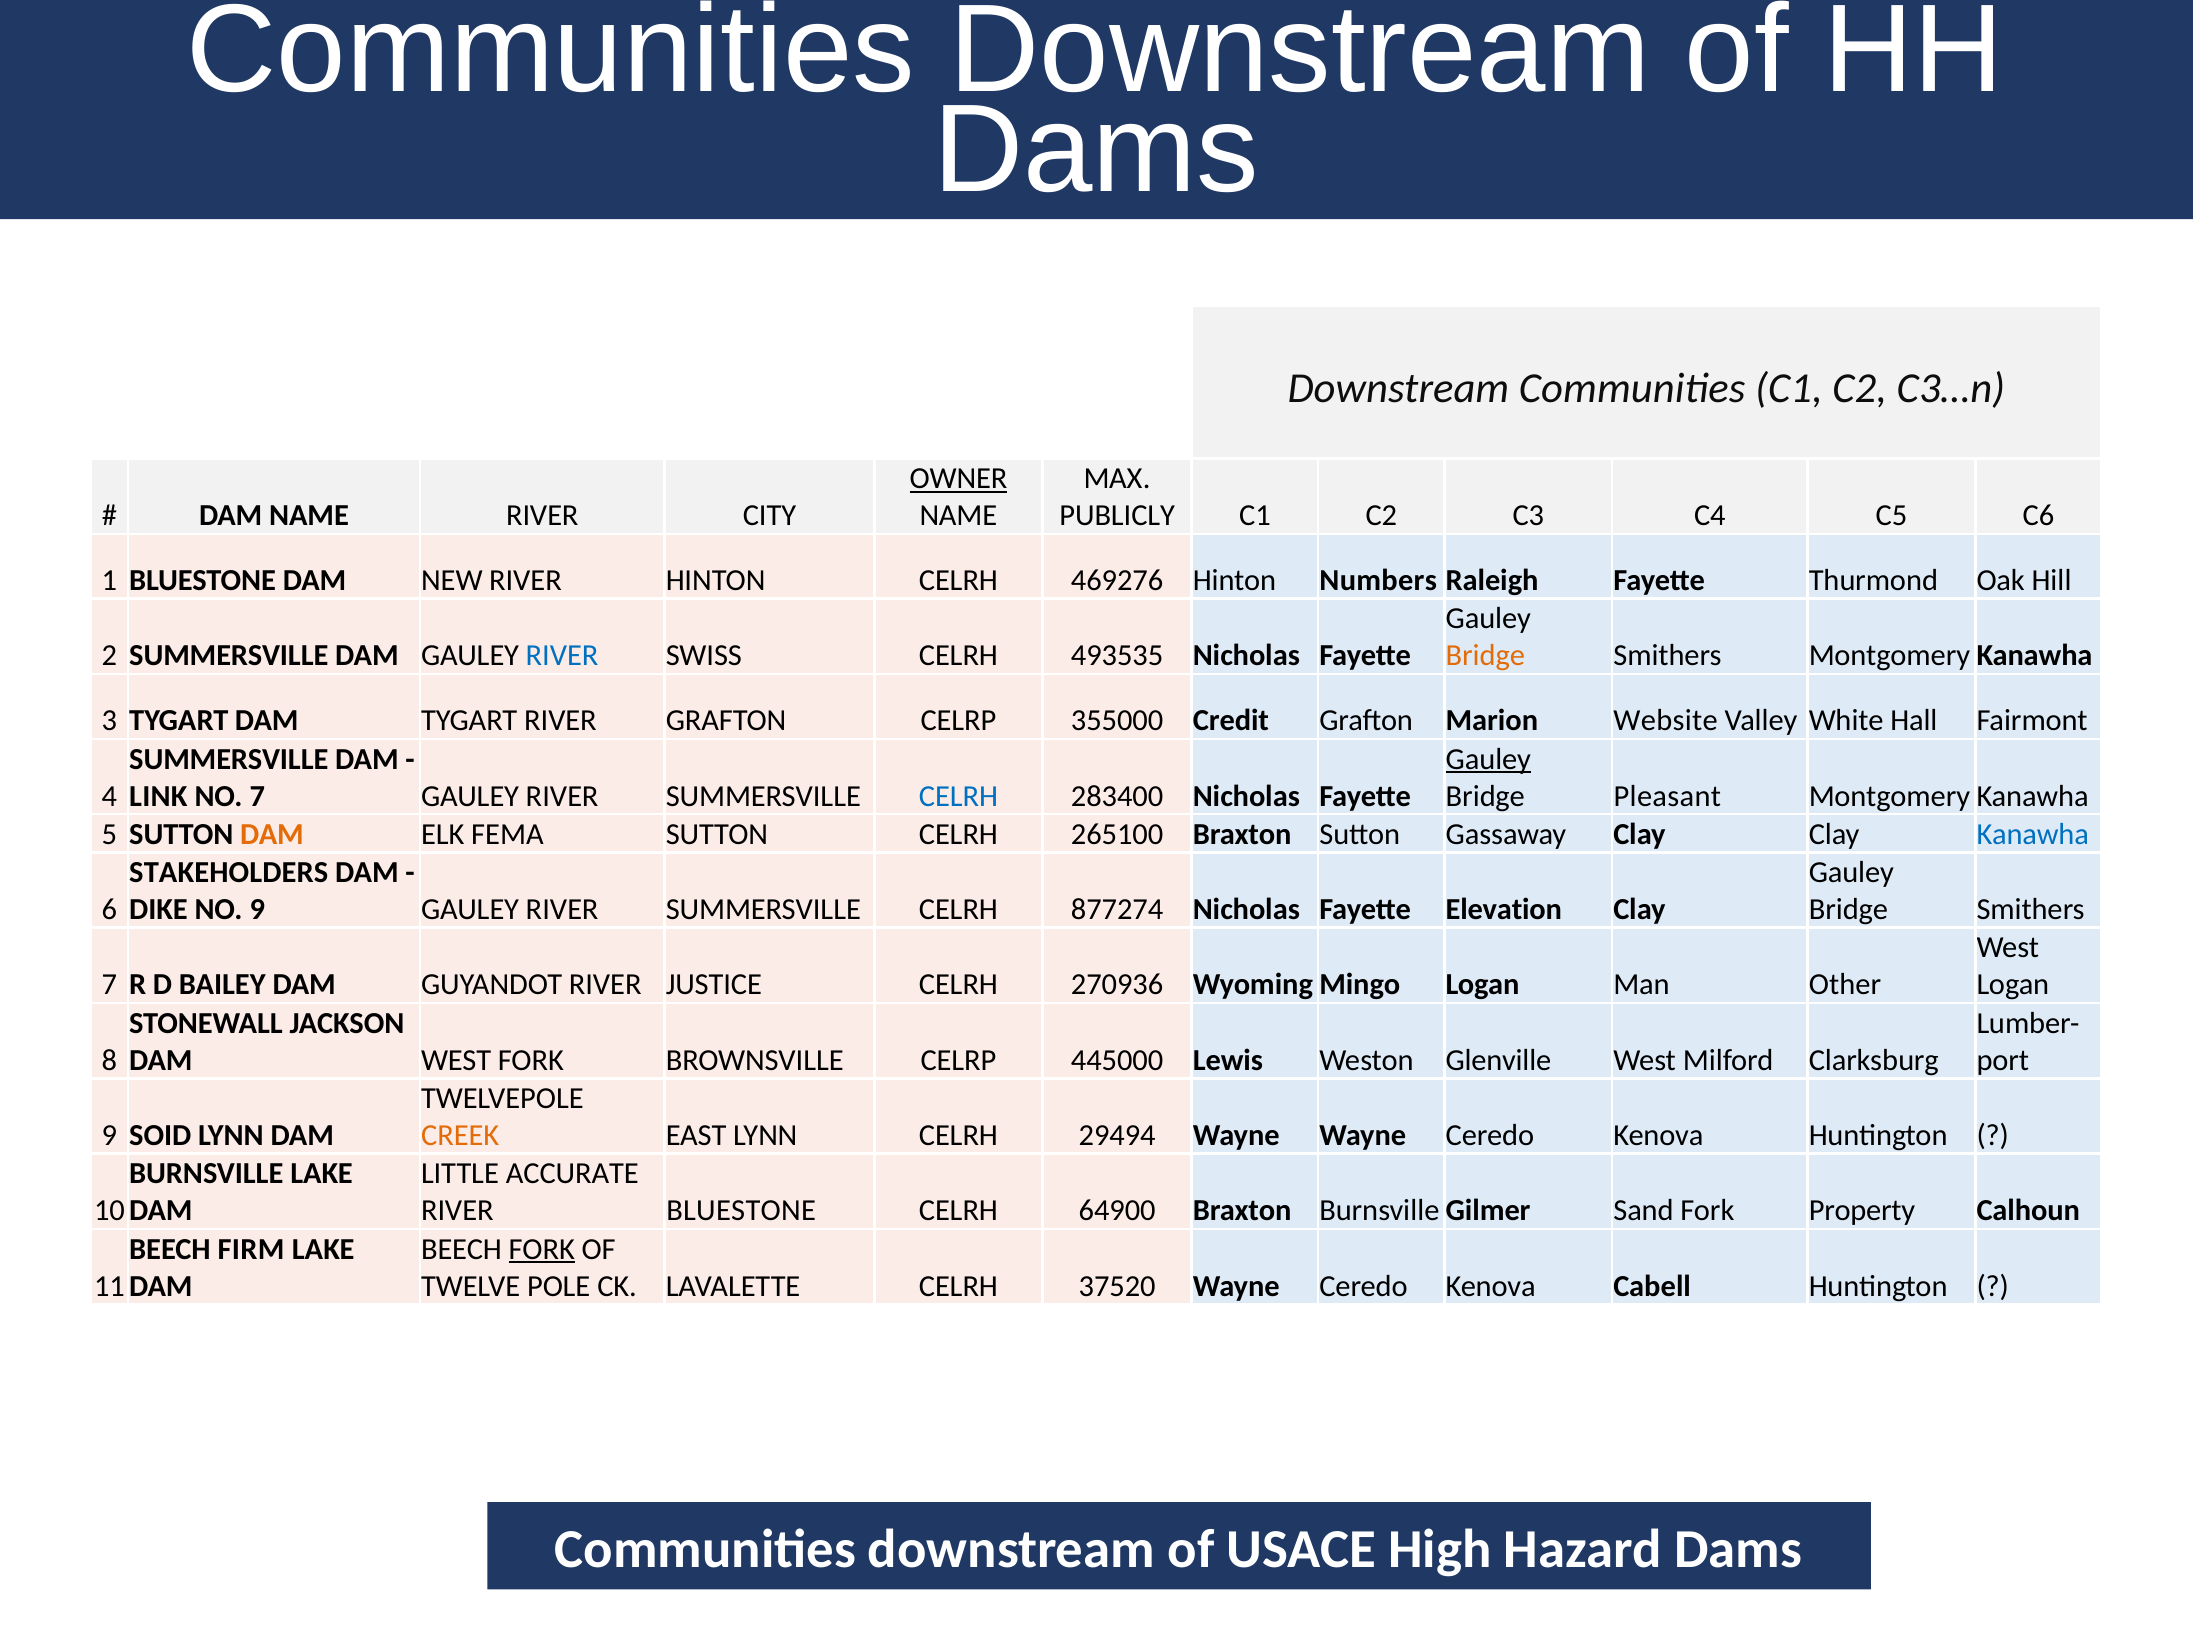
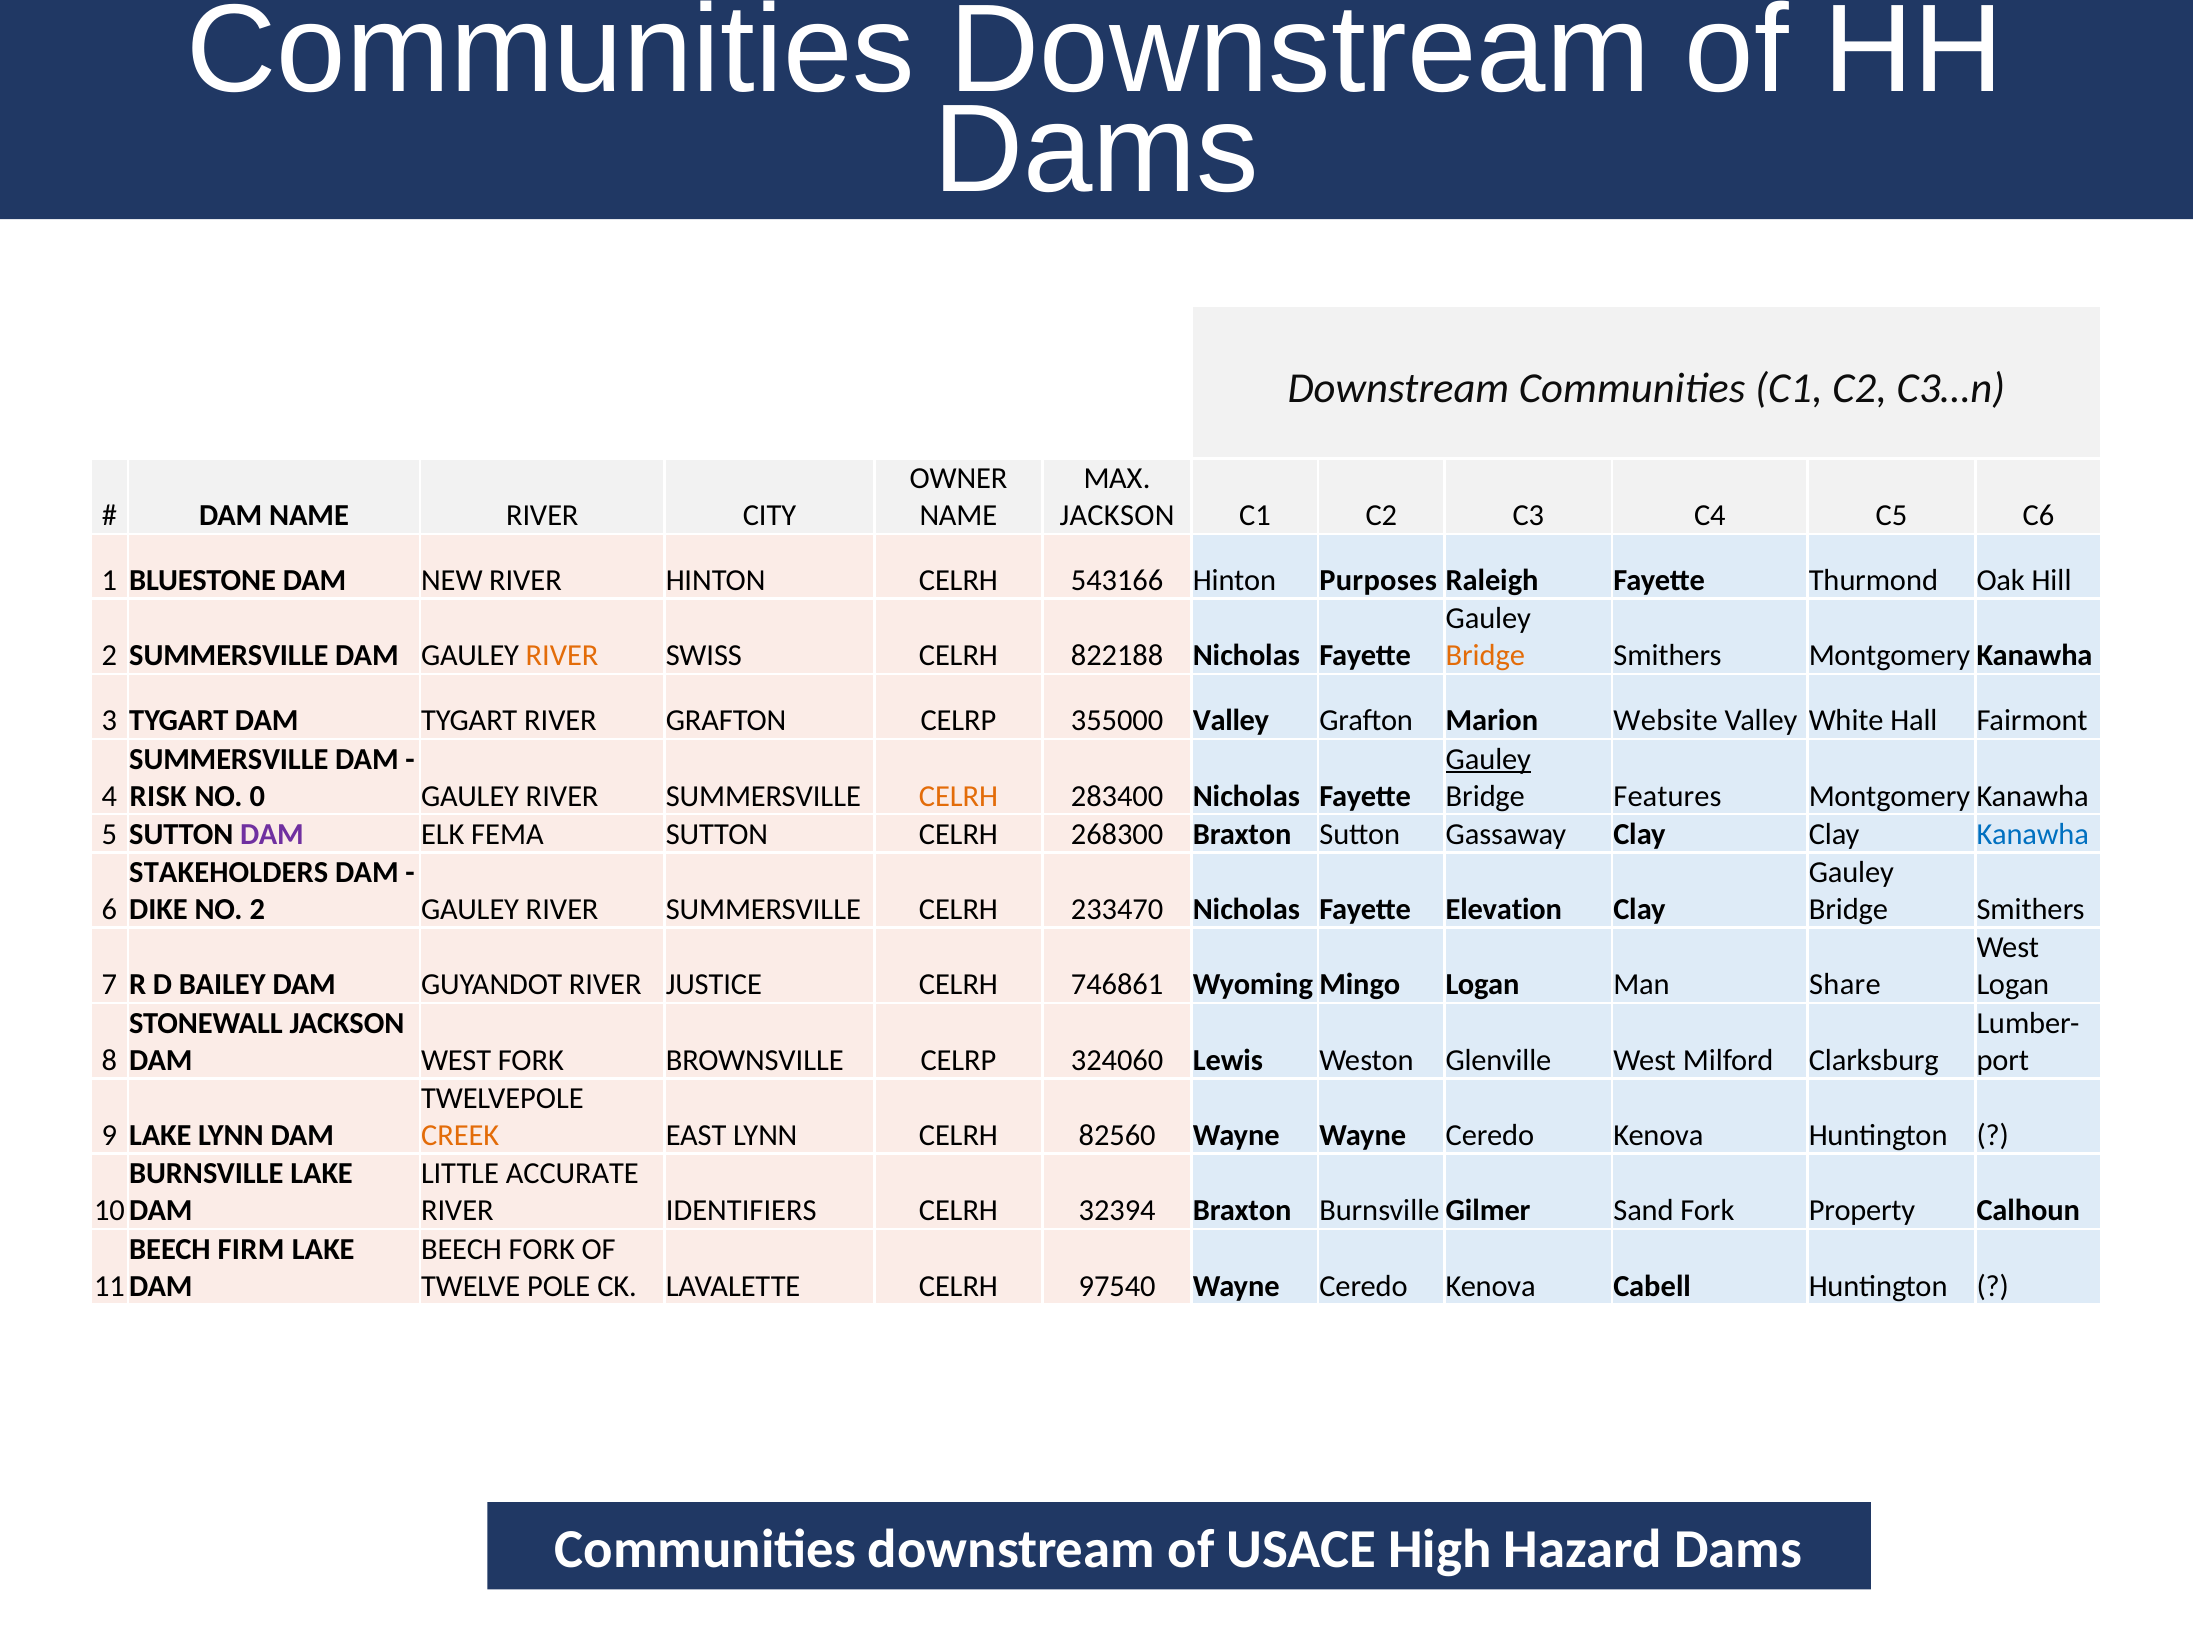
OWNER underline: present -> none (959, 479)
PUBLICLY: PUBLICLY -> JACKSON (1117, 516)
469276: 469276 -> 543166 (1117, 580)
Numbers: Numbers -> Purposes (1378, 580)
RIVER colour: blue -> orange (562, 656)
493535: 493535 -> 822188 (1117, 656)
355000 Credit: Credit -> Valley (1231, 721)
LINK: LINK -> RISK (158, 796)
NO 7: 7 -> 0 (257, 796)
CELRH colour: blue -> orange (959, 796)
Pleasant: Pleasant -> Features (1667, 796)
DAM colour: orange -> purple (272, 834)
265100: 265100 -> 268300 (1117, 834)
NO 9: 9 -> 2 (257, 909)
877274: 877274 -> 233470 (1117, 909)
270936: 270936 -> 746861 (1117, 985)
Other: Other -> Share (1845, 985)
445000: 445000 -> 324060 (1117, 1060)
9 SOID: SOID -> LAKE (160, 1135)
29494: 29494 -> 82560 (1117, 1135)
RIVER BLUESTONE: BLUESTONE -> IDENTIFIERS (741, 1211)
64900: 64900 -> 32394 (1117, 1211)
FORK underline: present -> none (542, 1249)
37520: 37520 -> 97540 (1117, 1286)
